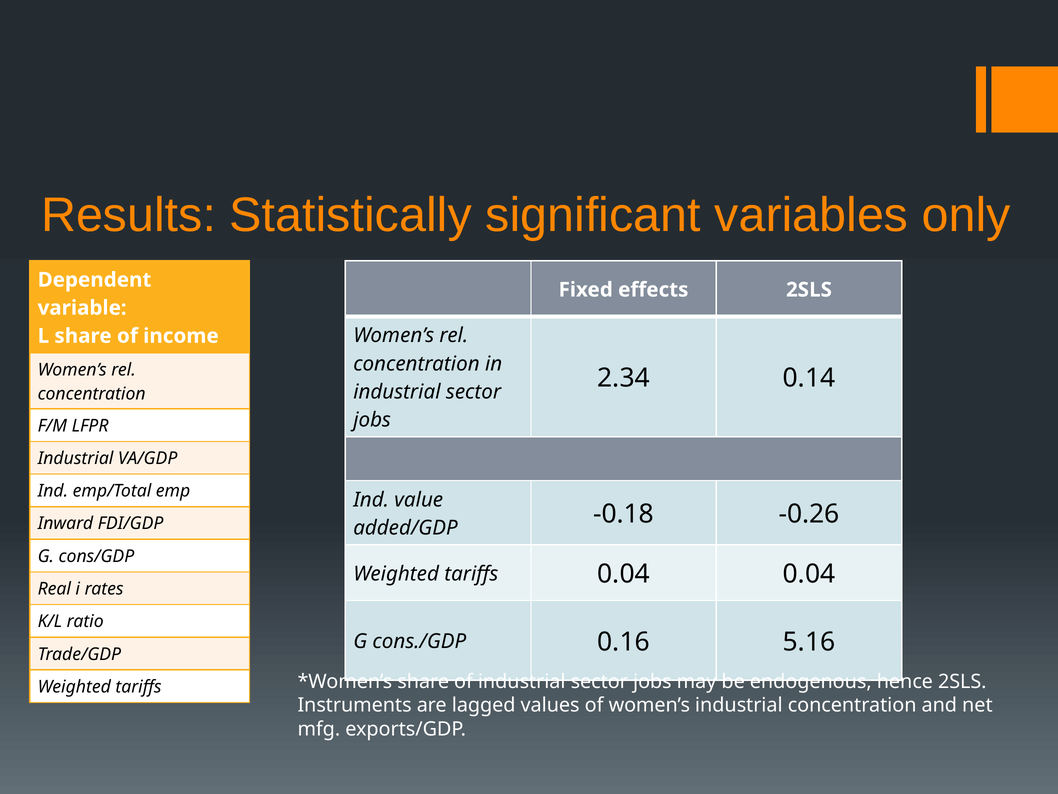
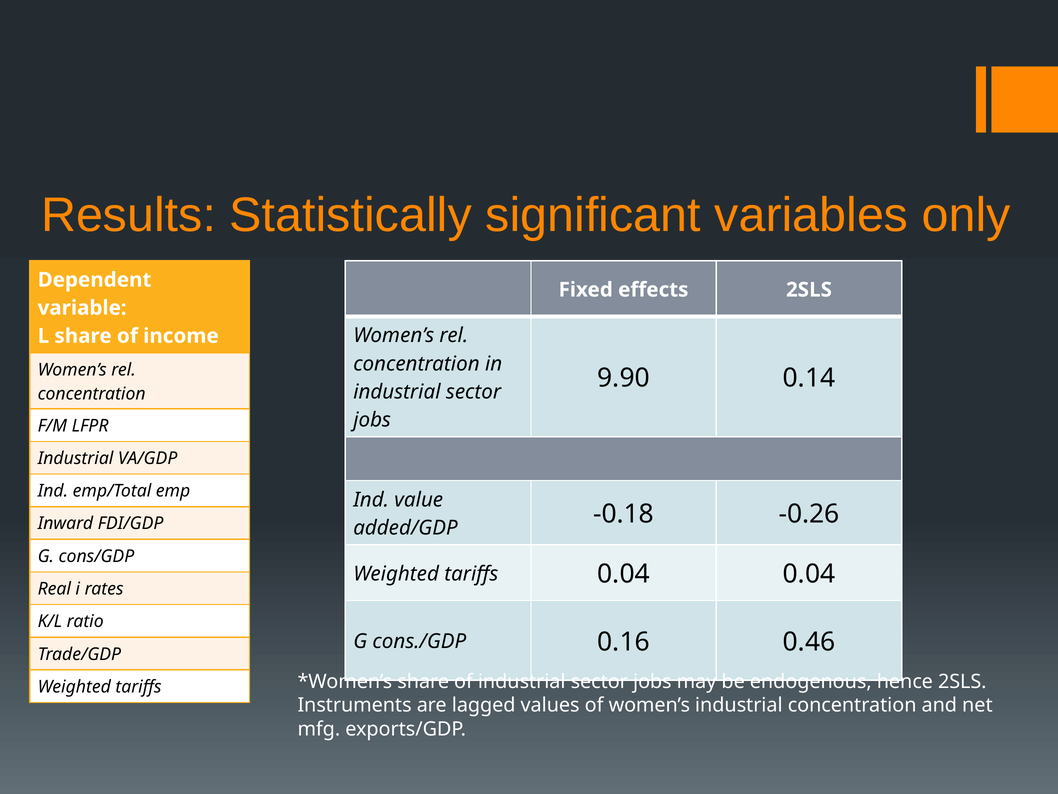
2.34: 2.34 -> 9.90 (624, 378)
5.16: 5.16 -> 0.46 (809, 641)
